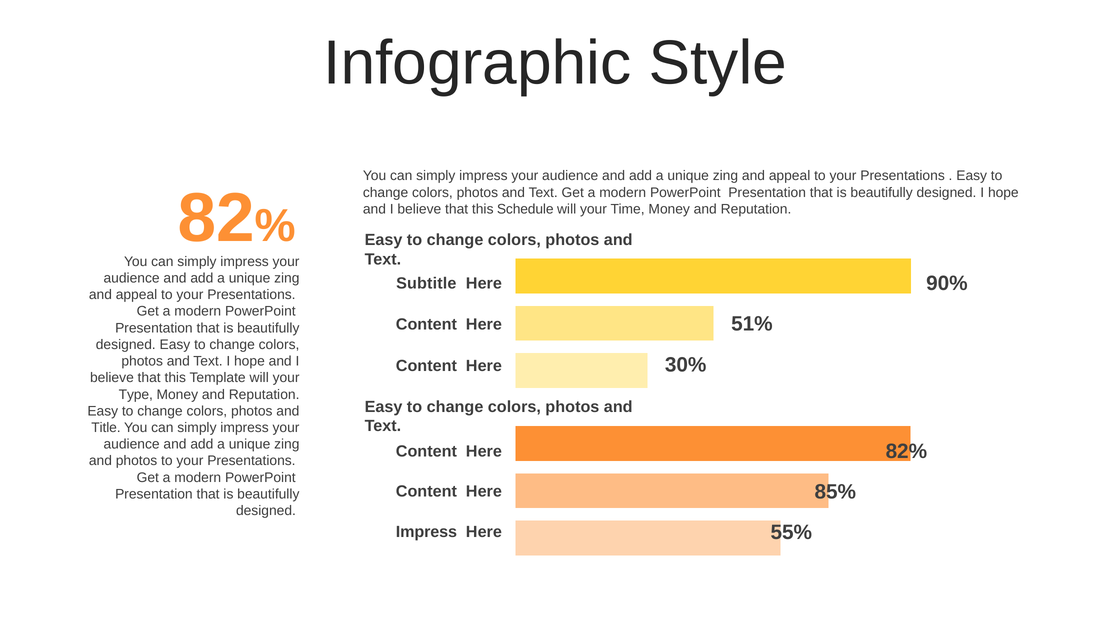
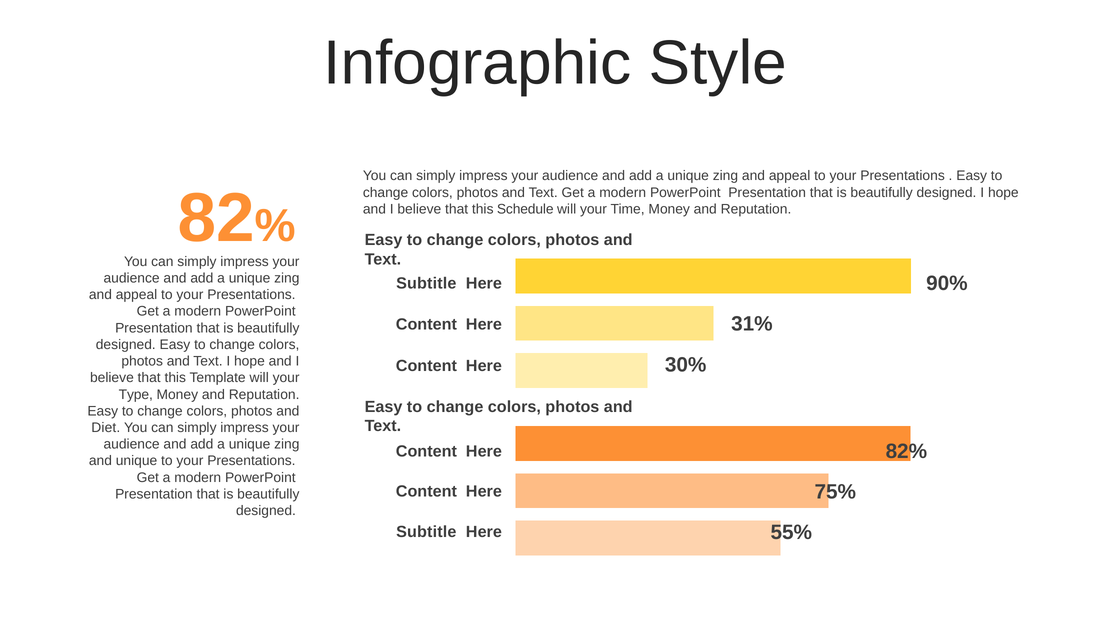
51%: 51% -> 31% (752, 324)
Title: Title -> Diet (106, 428)
and photos: photos -> unique (137, 461)
85%: 85% -> 75% (835, 492)
Impress: Impress -> Subtitle (426, 532)
